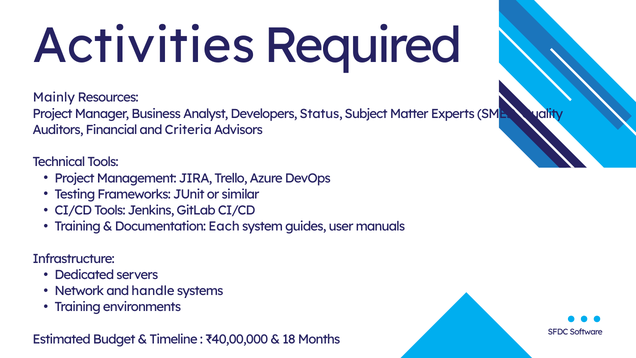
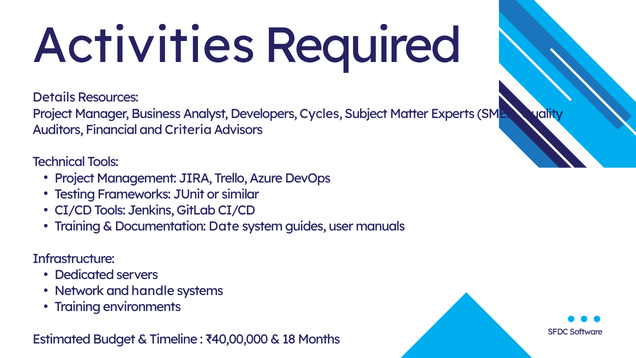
Mainly: Mainly -> Details (54, 98)
Status: Status -> Cycles (321, 114)
Each: Each -> Date (224, 226)
